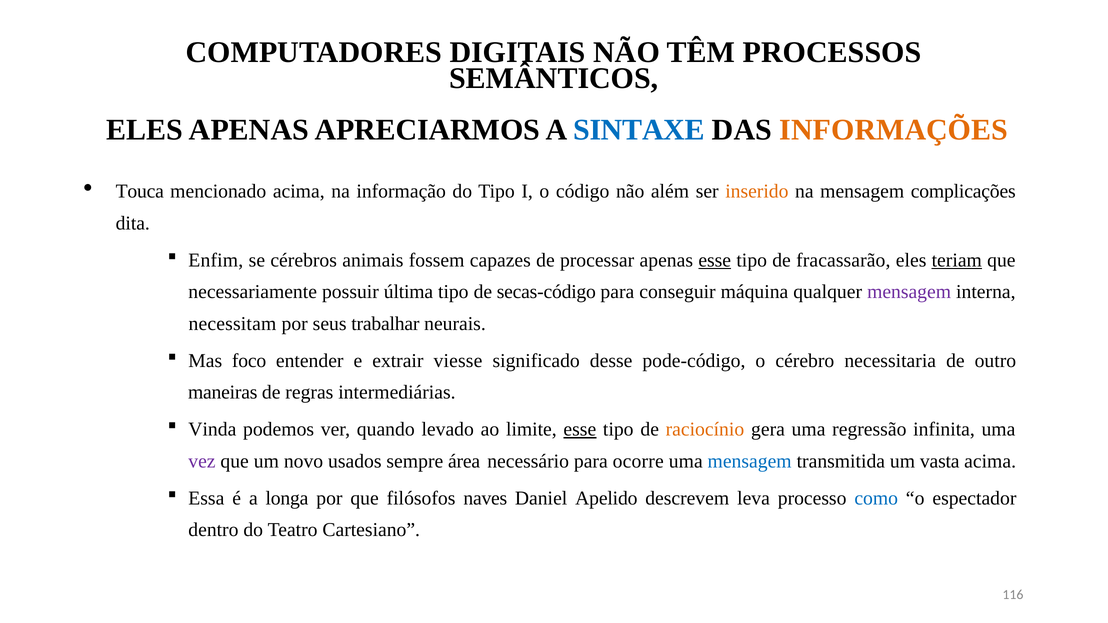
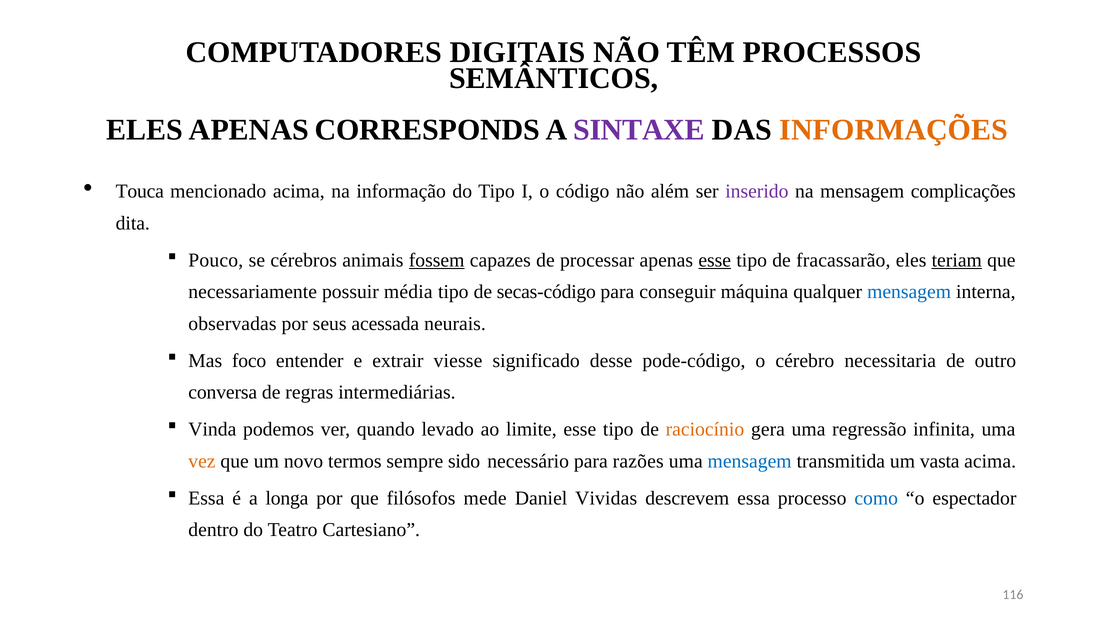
APRECIARMOS: APRECIARMOS -> CORRESPONDS (427, 130)
SINTAXE colour: blue -> purple (639, 130)
inserido colour: orange -> purple (757, 191)
Enfim: Enfim -> Pouco (216, 260)
fossem underline: none -> present (437, 260)
última: última -> média (408, 292)
mensagem colour: purple -> blue (909, 292)
necessitam: necessitam -> observadas (232, 324)
trabalhar: trabalhar -> acessada (385, 324)
maneiras: maneiras -> conversa (223, 393)
esse underline: present -> none (580, 430)
vez colour: purple -> orange (202, 461)
usados: usados -> termos (355, 461)
área: área -> sido (464, 461)
ocorre: ocorre -> razões (638, 461)
naves: naves -> mede (485, 498)
Apelido: Apelido -> Vividas (606, 498)
descrevem leva: leva -> essa (754, 498)
